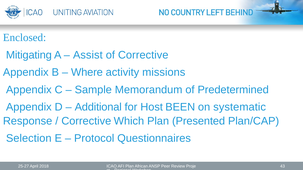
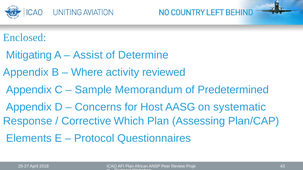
of Corrective: Corrective -> Determine (143, 55)
missions: missions -> reviewed (164, 72)
Additional: Additional -> Concerns (98, 107)
BEEN: BEEN -> AASG (180, 107)
Presented: Presented -> Assessing (199, 121)
Selection: Selection -> Elements (29, 139)
